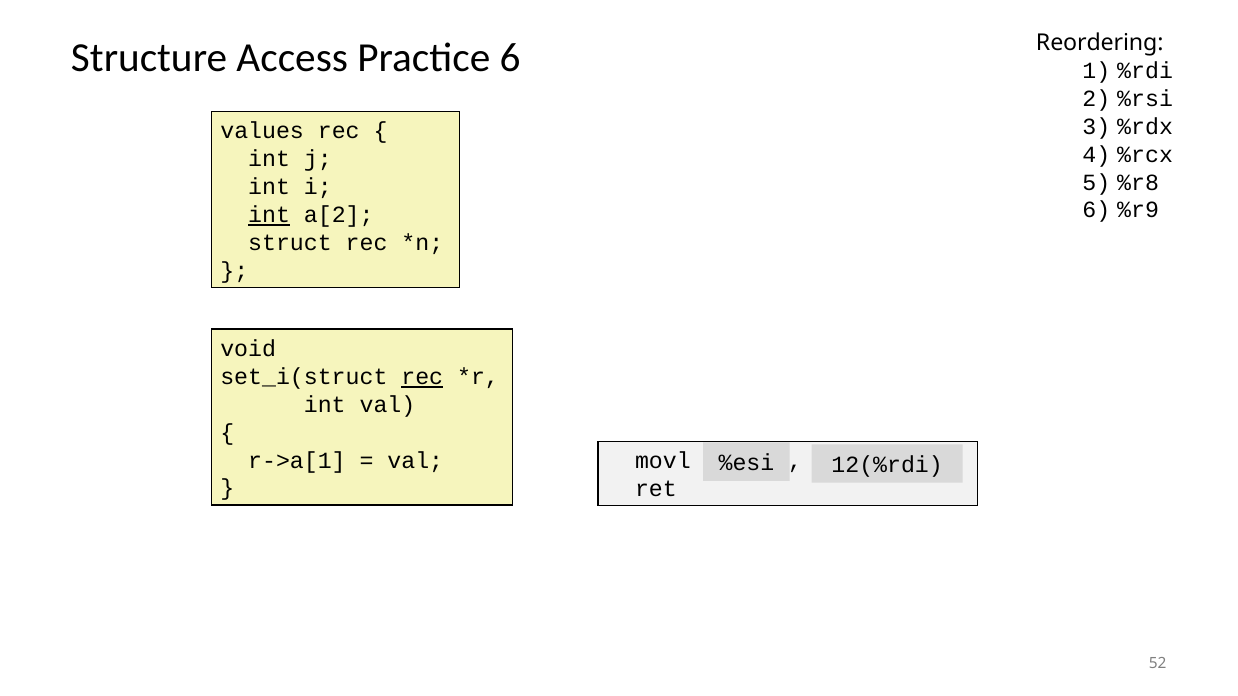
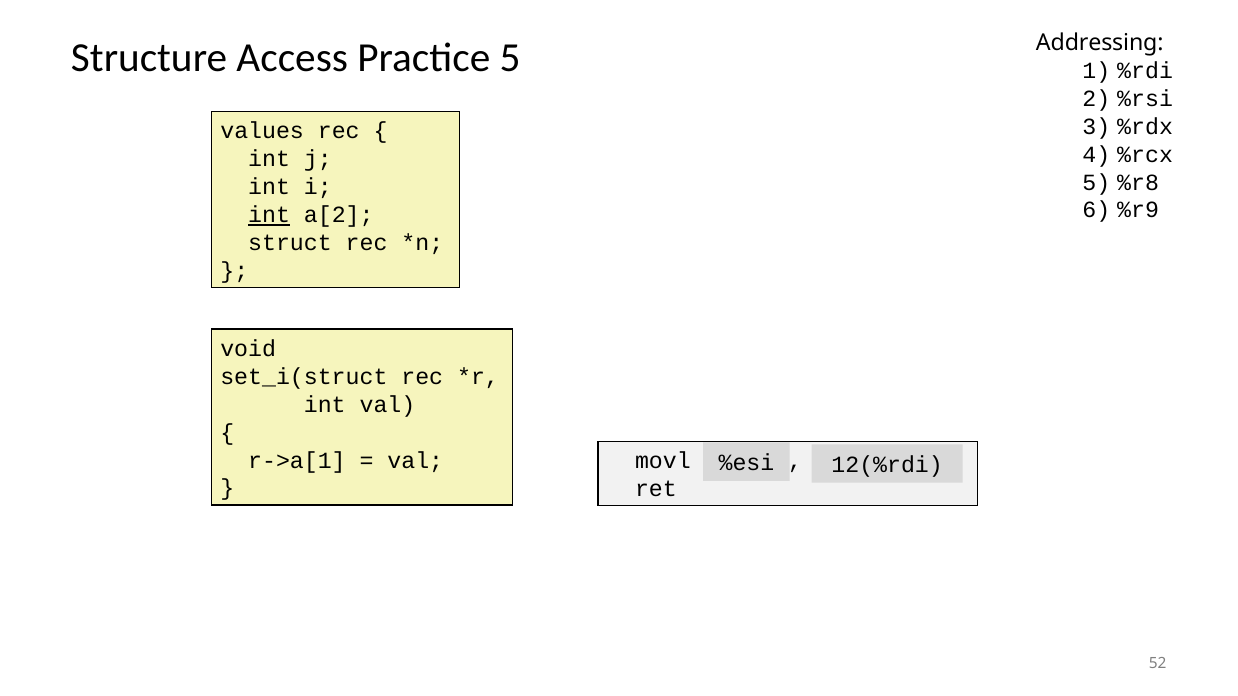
Reordering: Reordering -> Addressing (1100, 43)
Practice 6: 6 -> 5 (510, 58)
rec underline: present -> none (422, 377)
